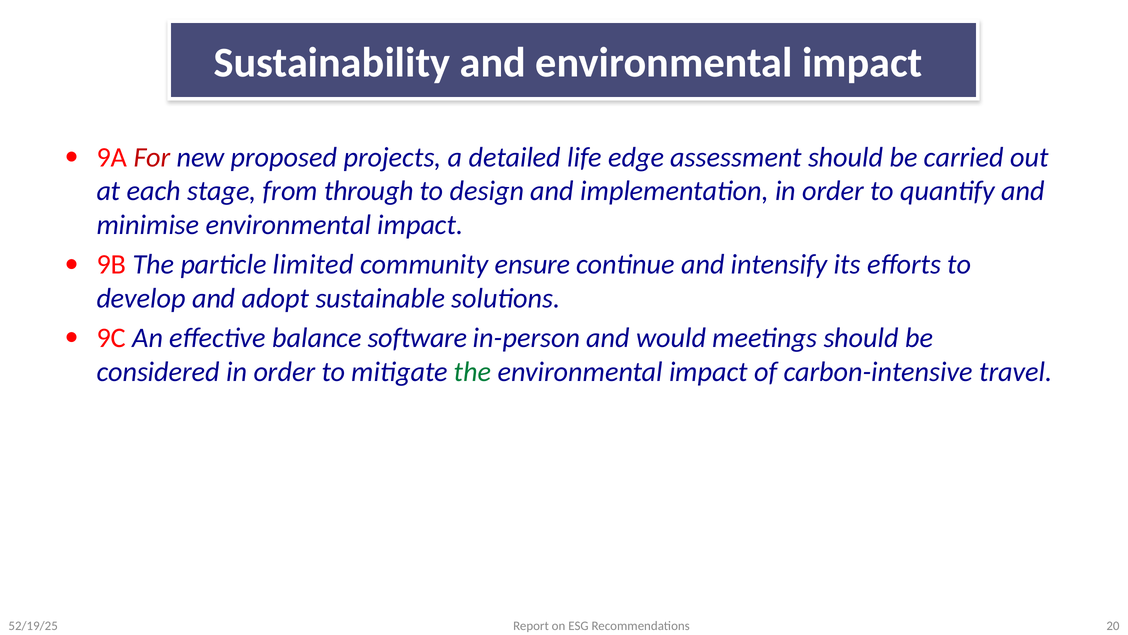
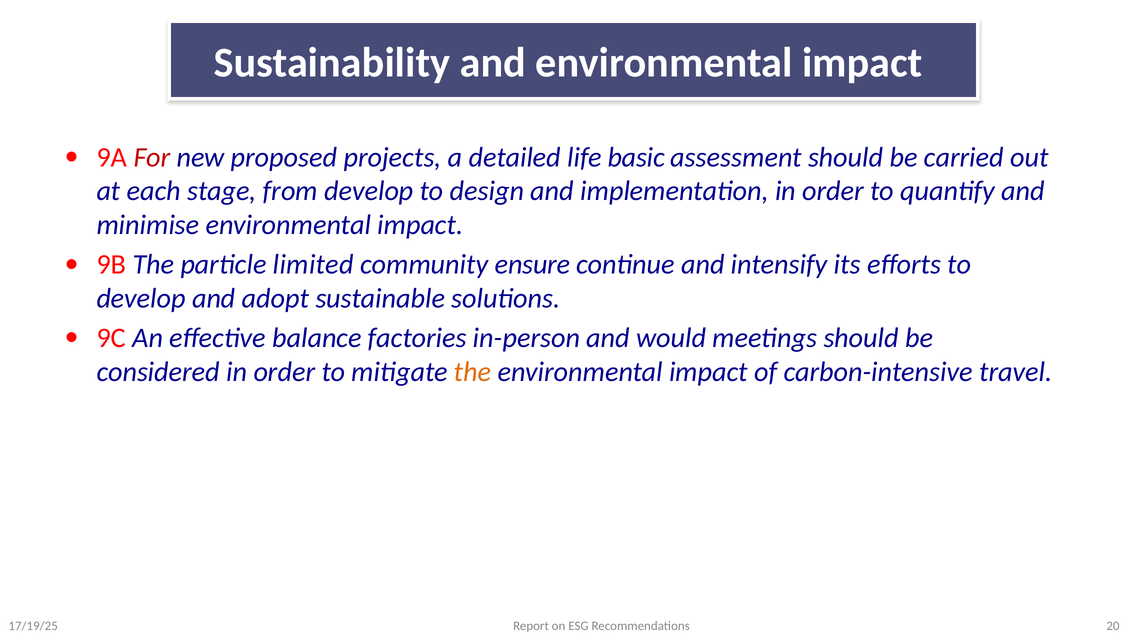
edge: edge -> basic (636, 157)
from through: through -> develop (369, 191)
software: software -> factories (417, 338)
the colour: green -> orange (473, 371)
52/19/25: 52/19/25 -> 17/19/25 (33, 625)
